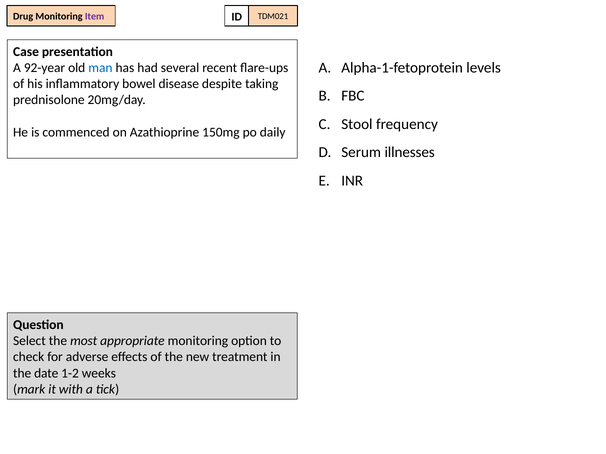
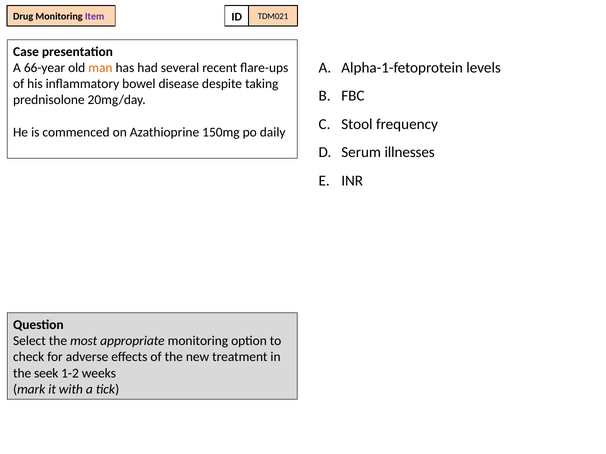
92-year: 92-year -> 66-year (44, 68)
man colour: blue -> orange (100, 68)
date: date -> seek (46, 374)
